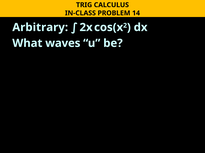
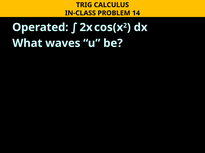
Arbitrary: Arbitrary -> Operated (40, 27)
